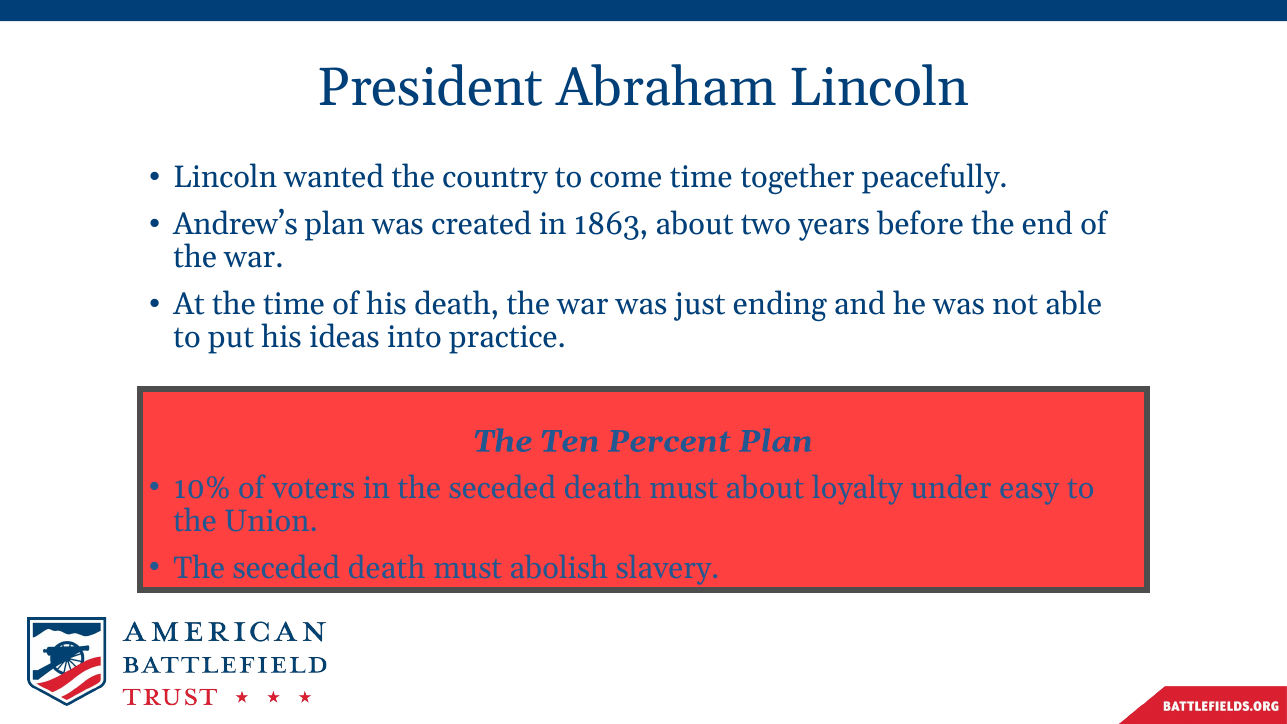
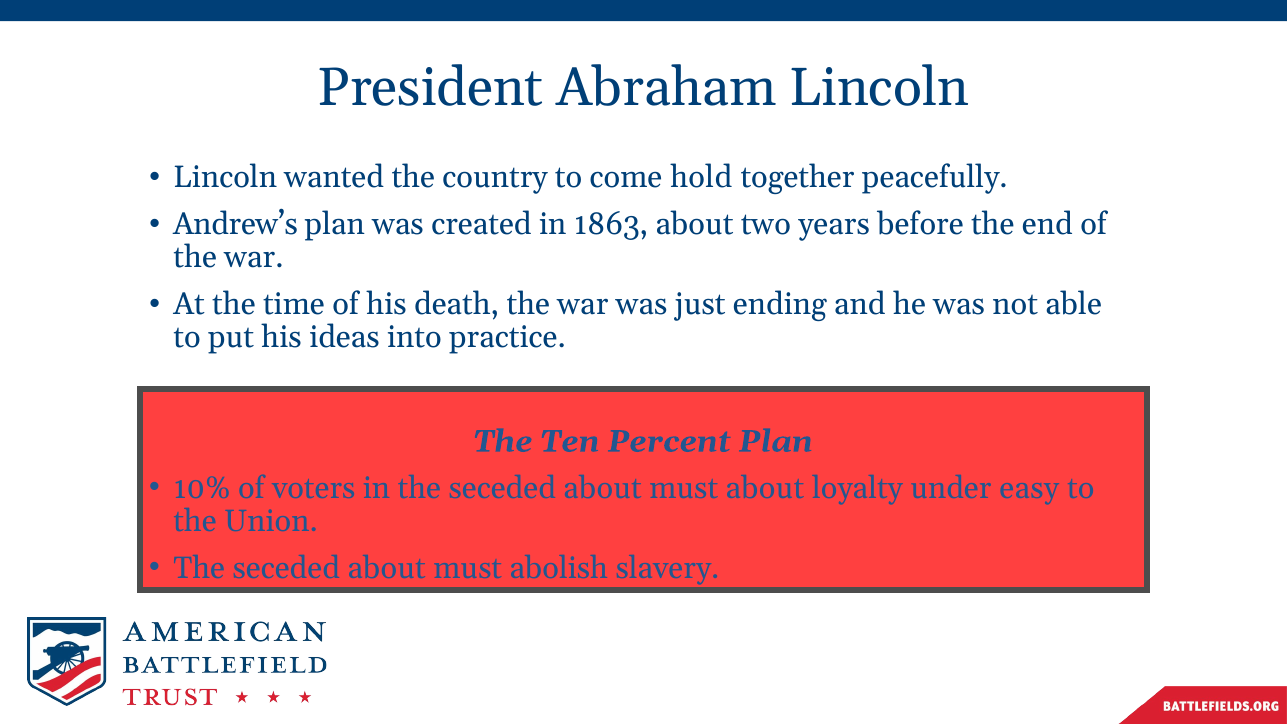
come time: time -> hold (701, 178)
in the seceded death: death -> about (603, 488)
death: death -> about (387, 568)
